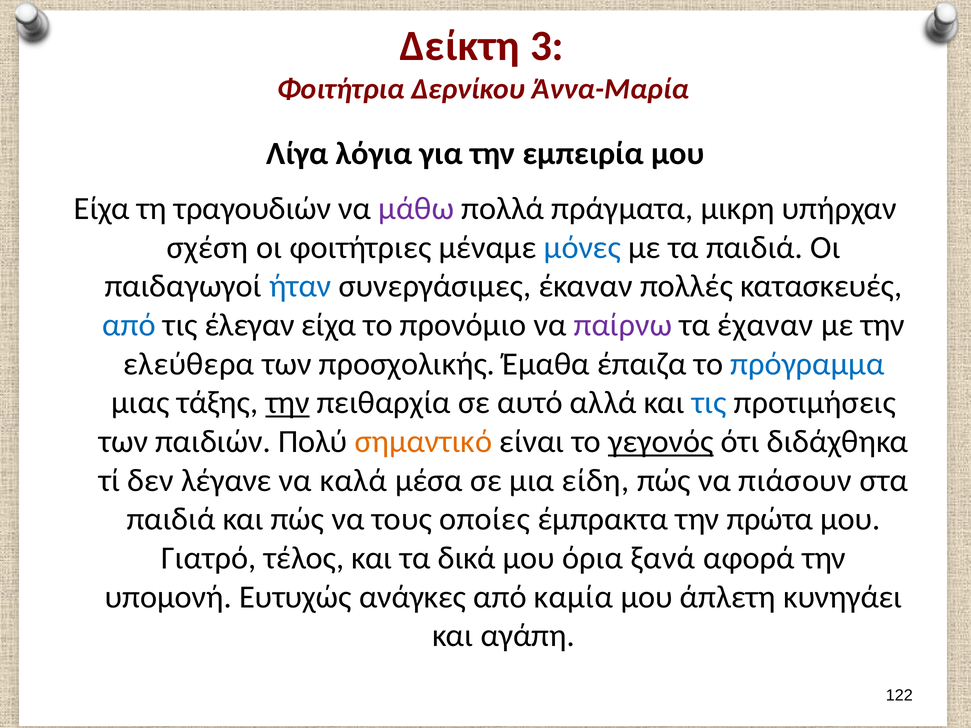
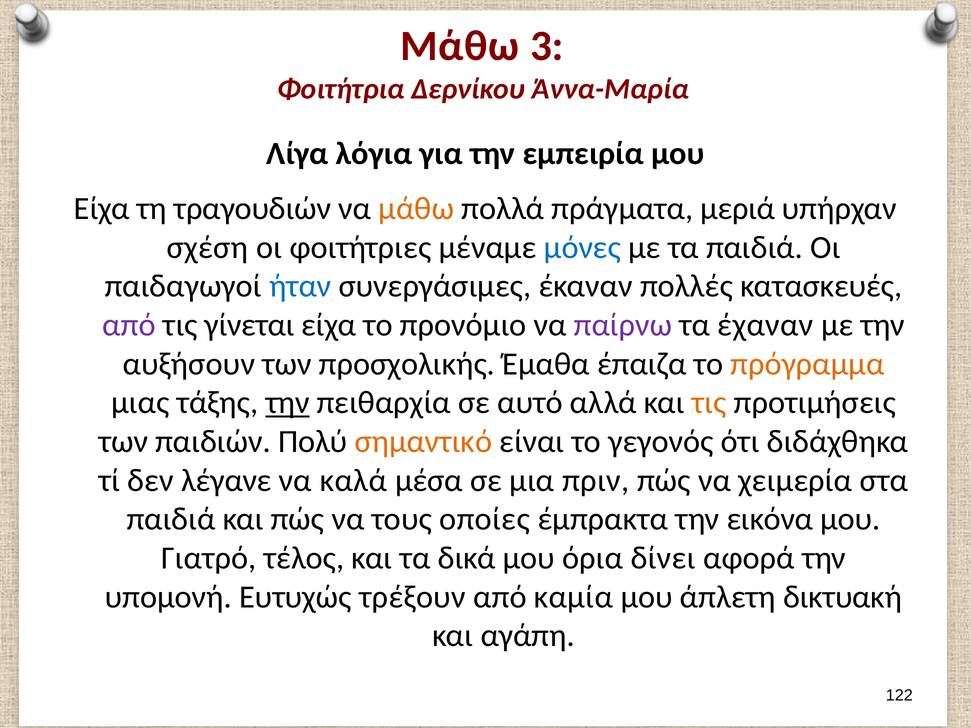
Δείκτη: Δείκτη -> Μάθω (460, 46)
μάθω colour: purple -> orange (416, 209)
μικρη: μικρη -> μεριά (738, 209)
από colour: blue -> purple (129, 325)
έλεγαν: έλεγαν -> γίνεται (250, 325)
ελεύθερα: ελεύθερα -> αυξήσουν (189, 364)
πρόγραμμα colour: blue -> orange (807, 364)
τις colour: blue -> orange (709, 403)
γεγονός underline: present -> none (661, 442)
είδη: είδη -> πριν (596, 481)
πιάσουν: πιάσουν -> χειμερία (795, 481)
πρώτα: πρώτα -> εικόνα (770, 519)
ξανά: ξανά -> δίνει (663, 558)
ανάγκες: ανάγκες -> τρέξουν (412, 597)
κυνηγάει: κυνηγάει -> δικτυακή (843, 597)
